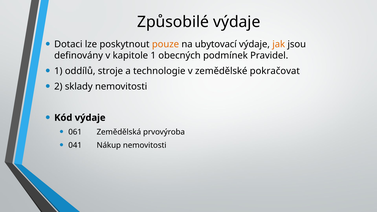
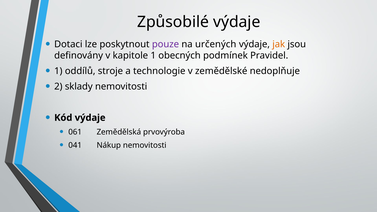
pouze colour: orange -> purple (165, 44)
ubytovací: ubytovací -> určených (216, 44)
pokračovat: pokračovat -> nedoplňuje (275, 71)
